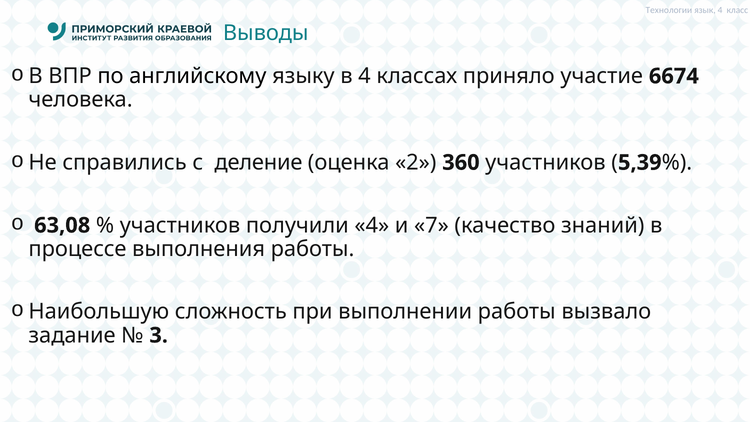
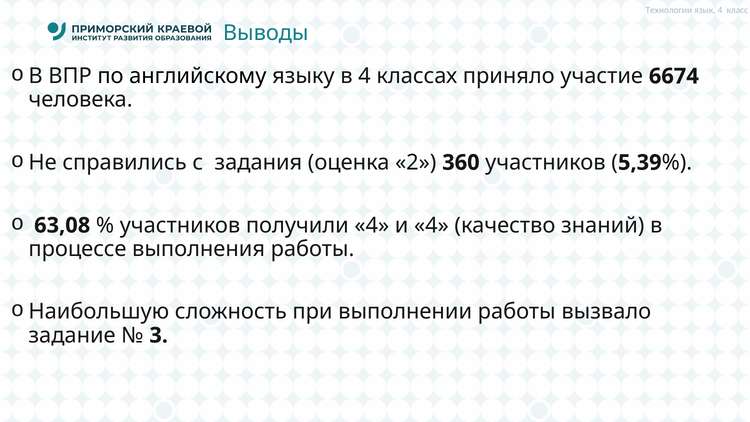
деление: деление -> задания (258, 163)
и 7: 7 -> 4 (431, 225)
